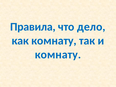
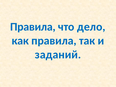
как комнату: комнату -> правила (54, 41)
комнату: комнату -> заданий (58, 55)
